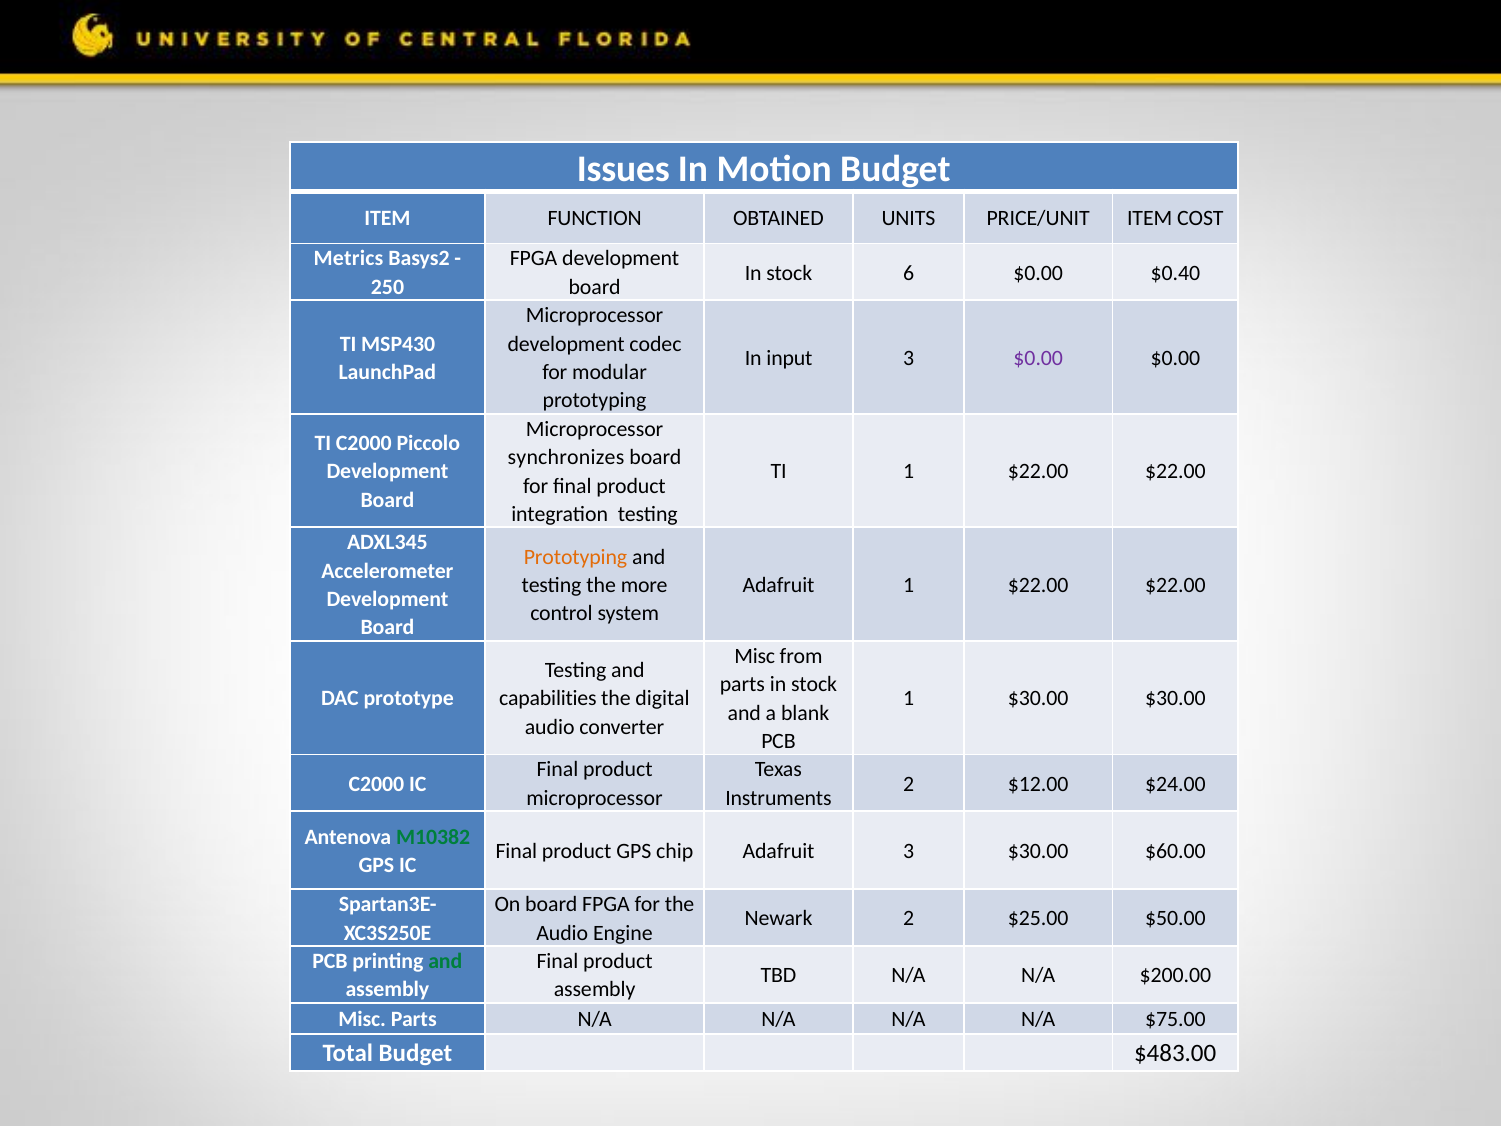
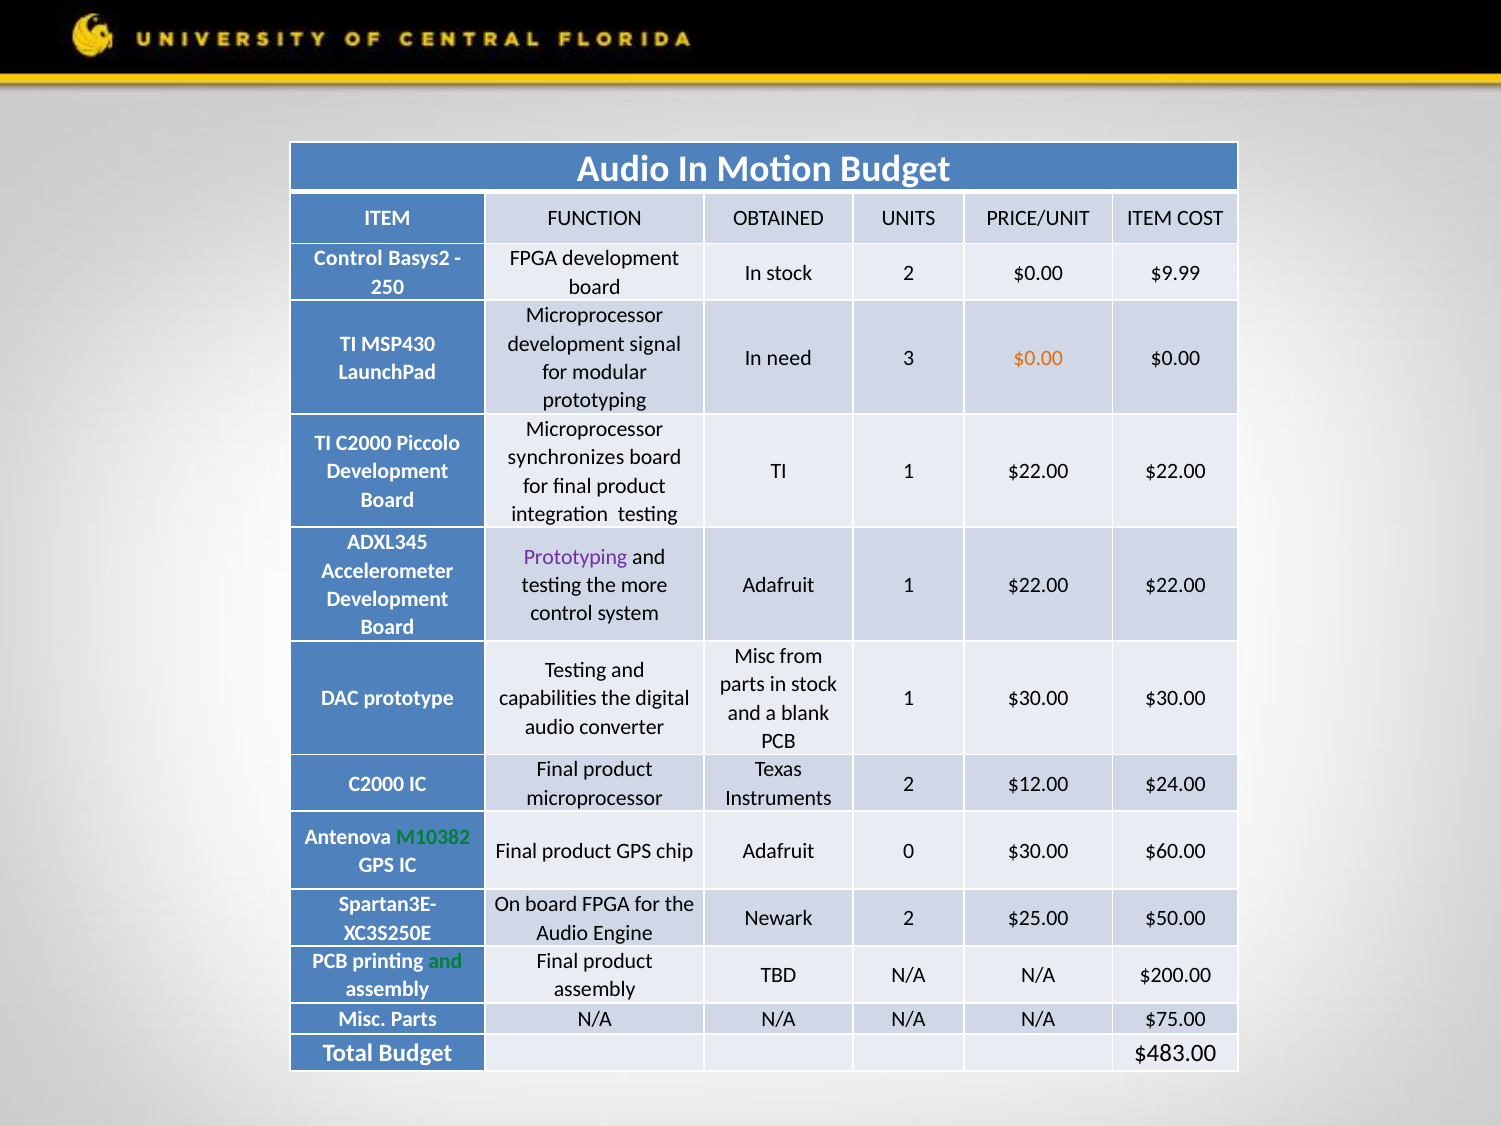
Issues: Issues -> Audio (623, 169)
Metrics: Metrics -> Control (348, 259)
stock 6: 6 -> 2 (909, 273)
$0.40: $0.40 -> $9.99 (1175, 273)
codec: codec -> signal (655, 344)
input: input -> need (789, 358)
$0.00 colour: purple -> orange (1038, 358)
Prototyping colour: orange -> purple (576, 557)
Adafruit 3: 3 -> 0 (909, 851)
